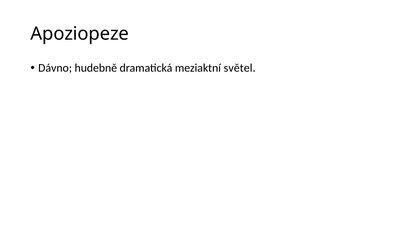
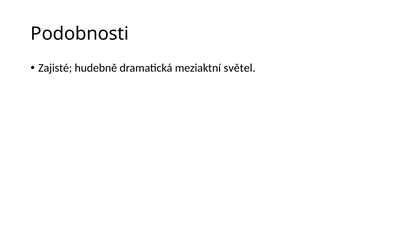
Apoziopeze: Apoziopeze -> Podobnosti (80, 34)
Dávno: Dávno -> Zajisté (55, 68)
